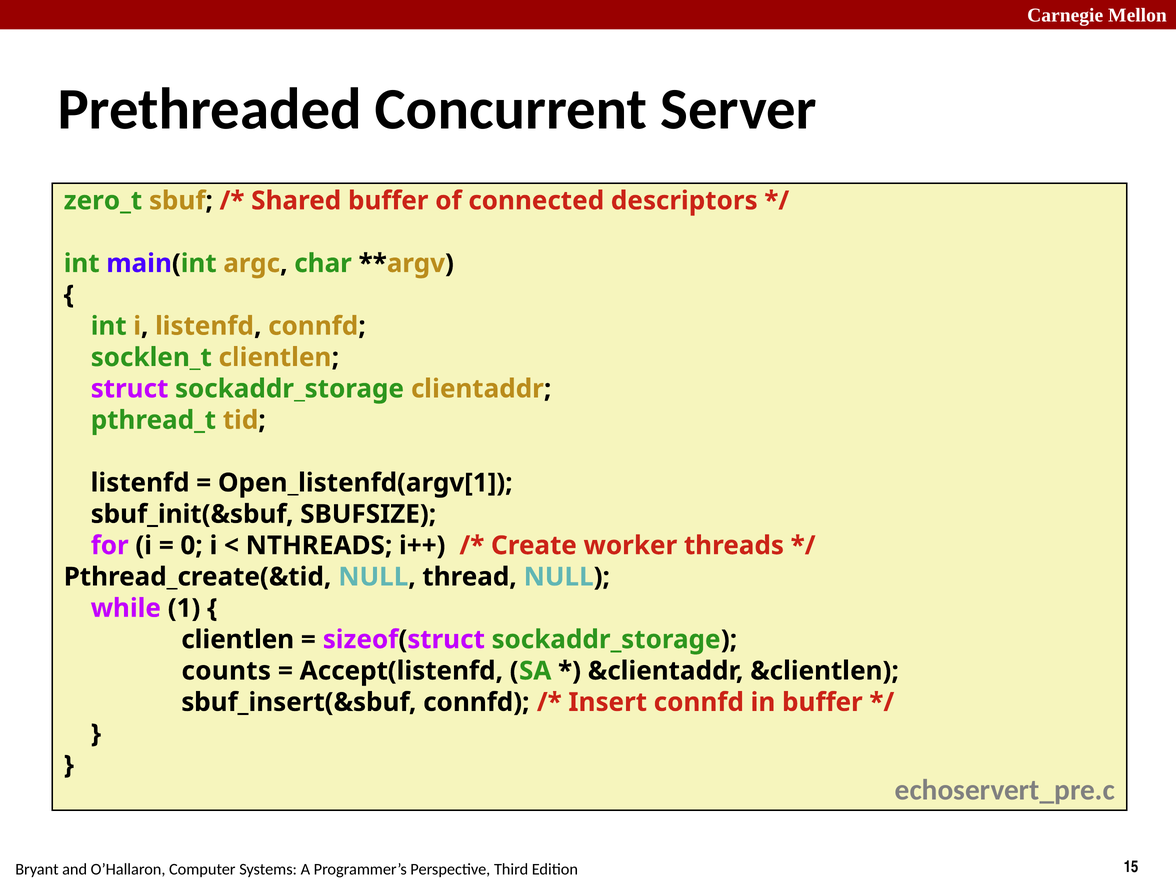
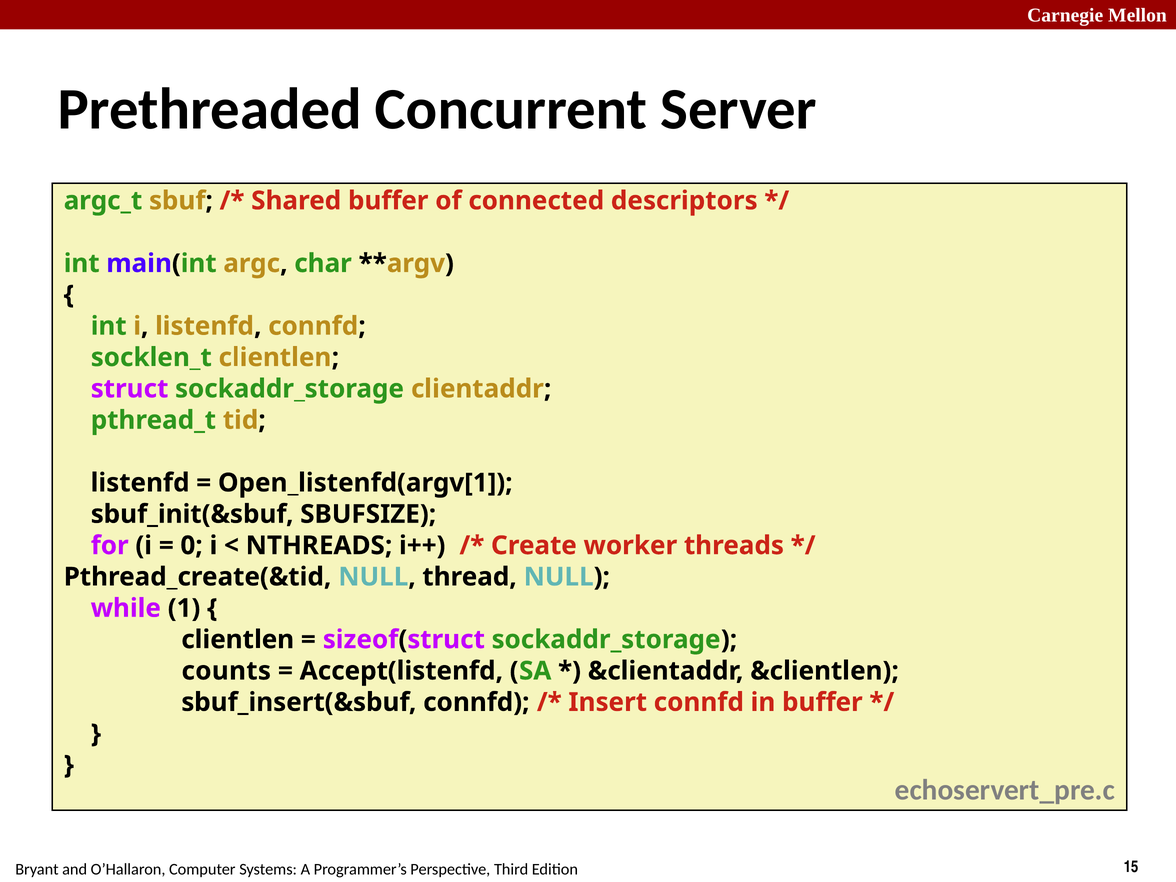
zero_t: zero_t -> argc_t (103, 201)
